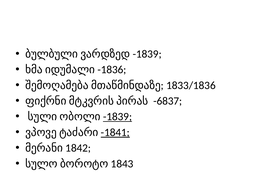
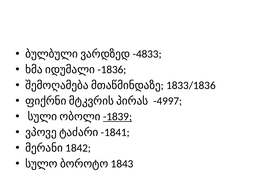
-1839: -1839 -> -4833 (146, 54)
-6837: -6837 -> -4997 (168, 101)
-1841 underline: present -> none (115, 133)
